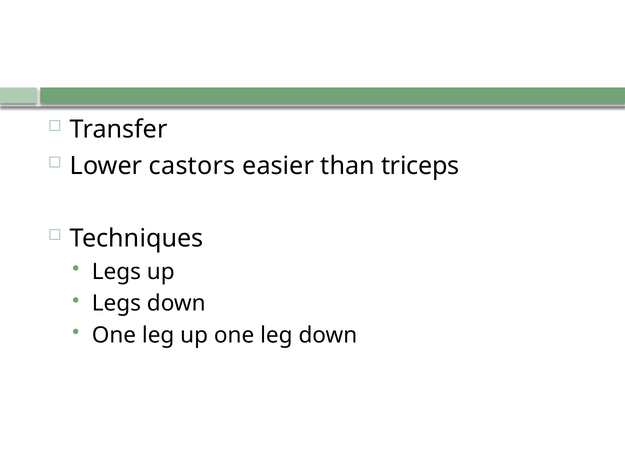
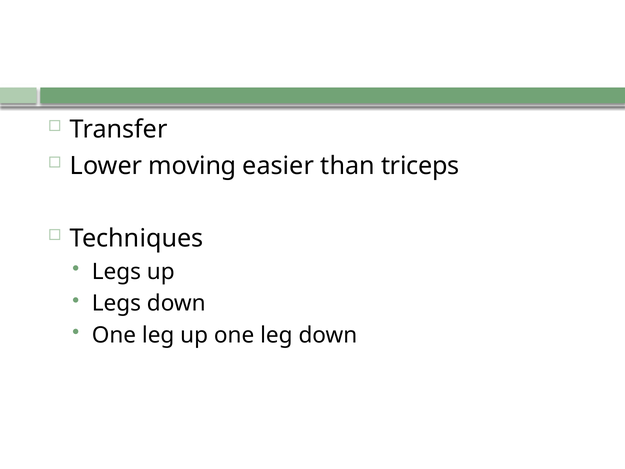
castors: castors -> moving (192, 166)
